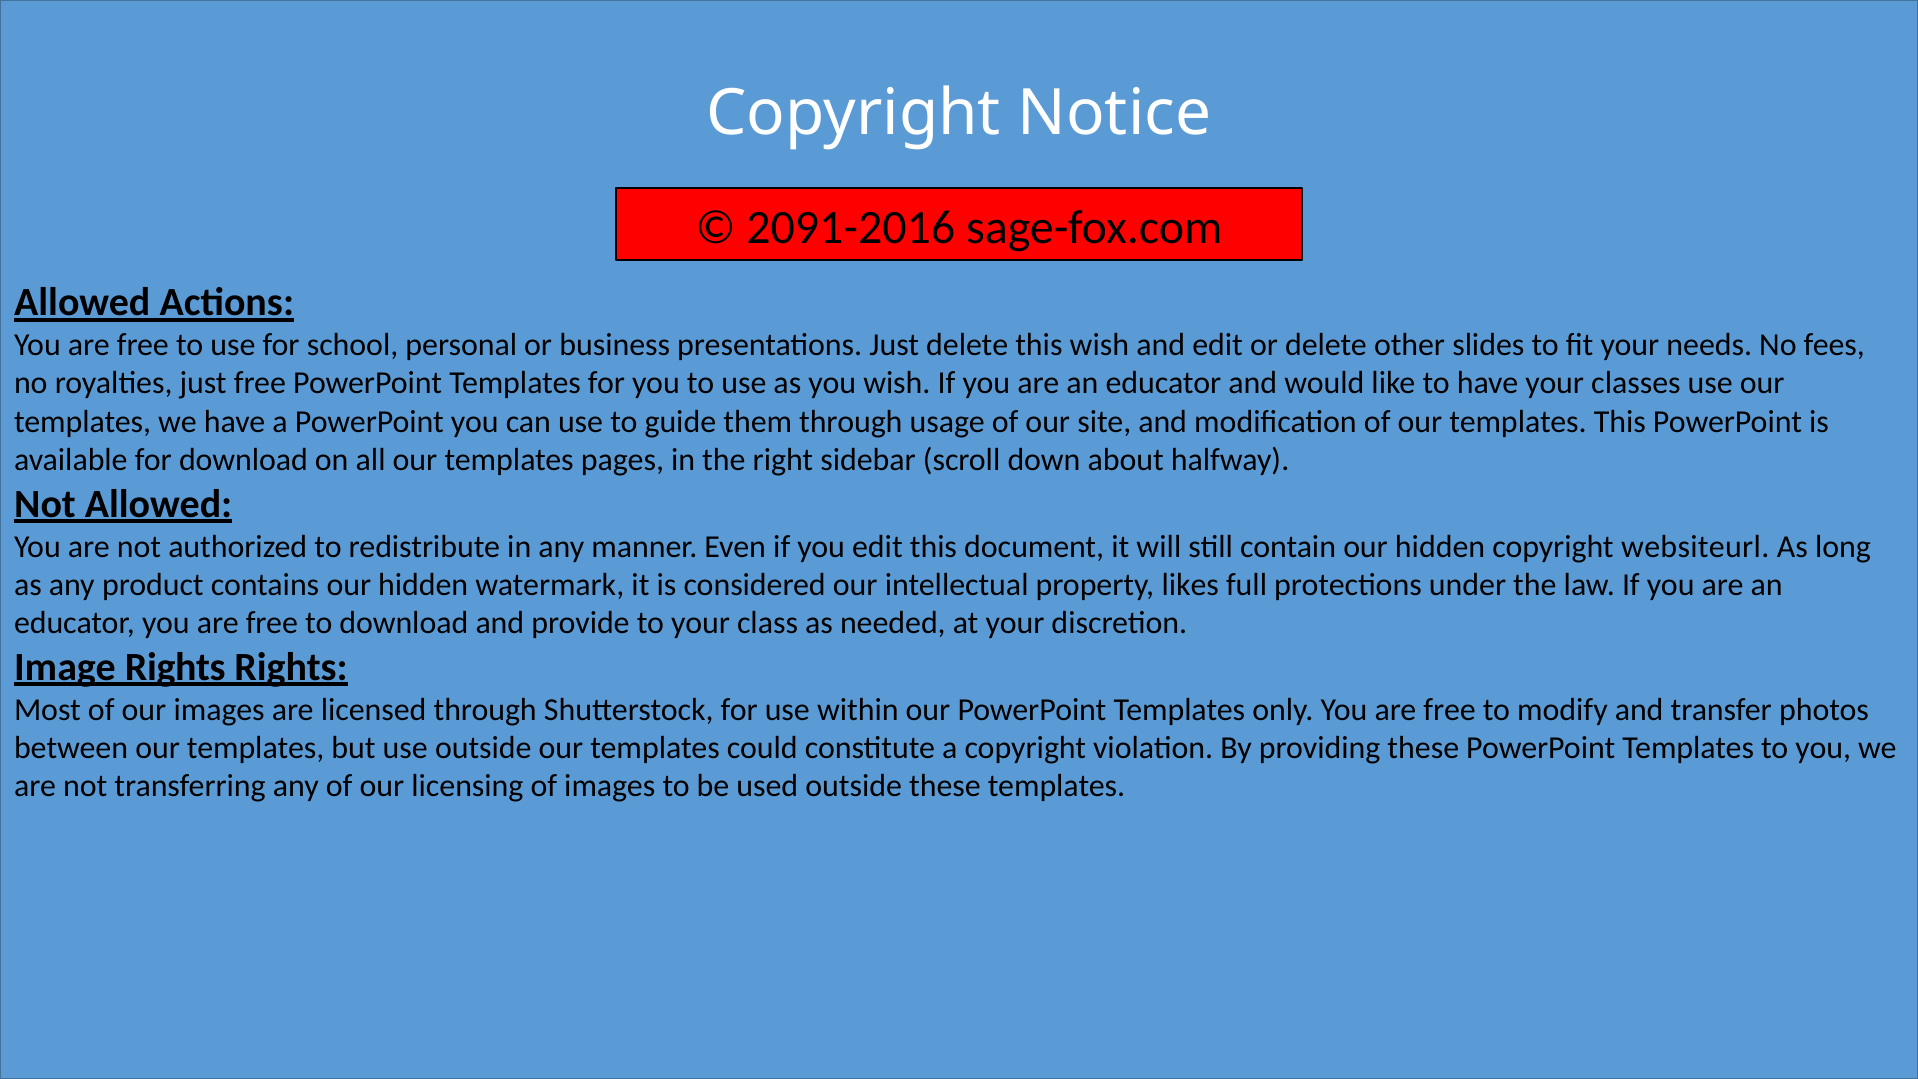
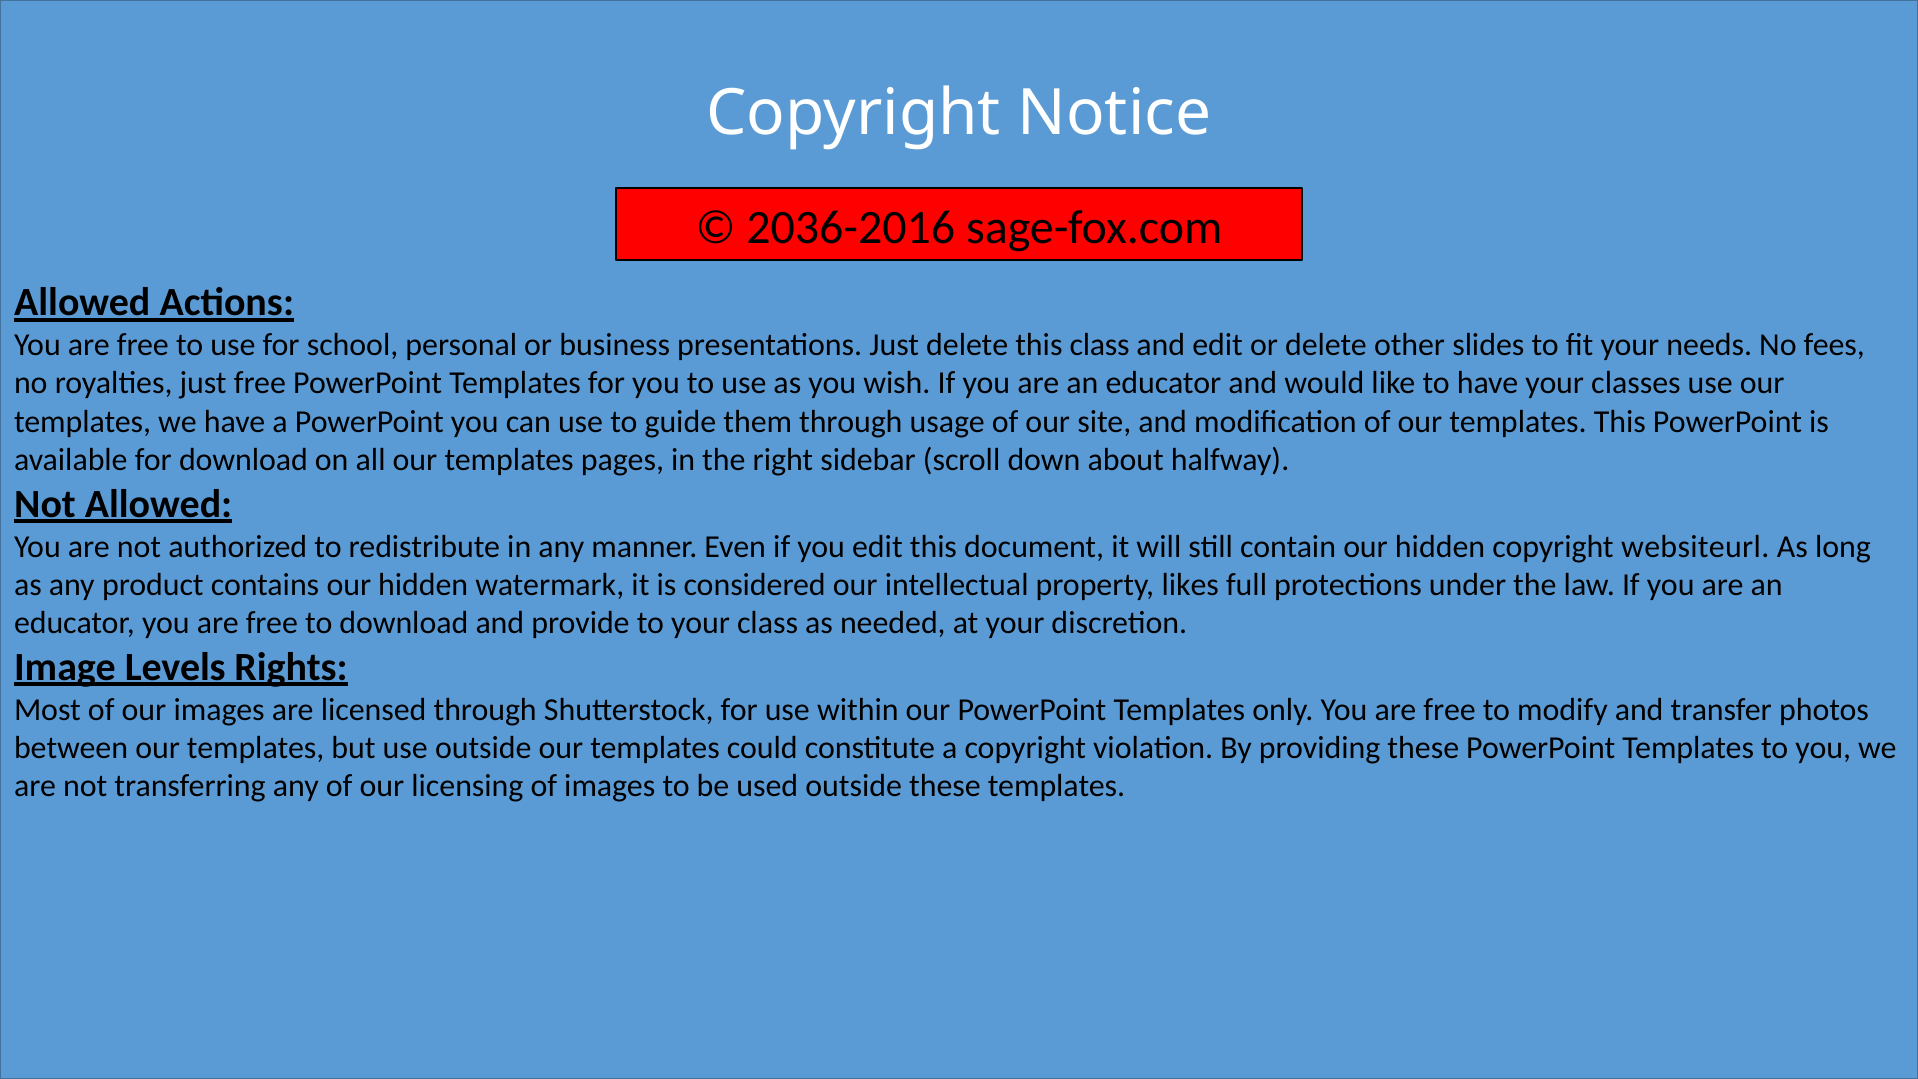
2091-2016: 2091-2016 -> 2036-2016 (851, 228)
this wish: wish -> class (1100, 345)
Image Rights: Rights -> Levels (175, 667)
